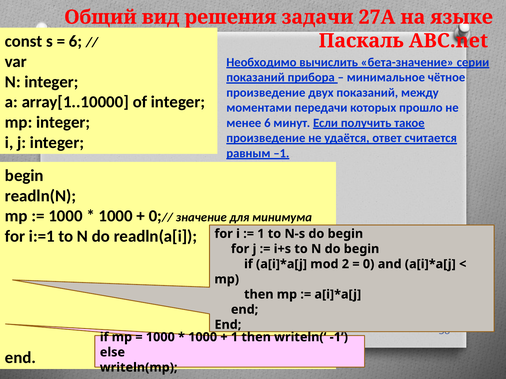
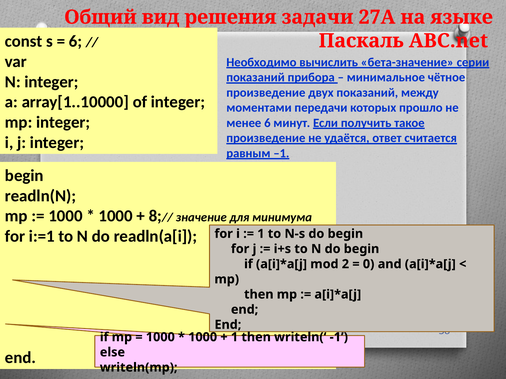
0: 0 -> 8 (155, 216)
